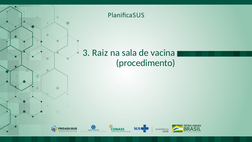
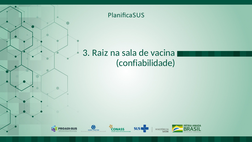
procedimento: procedimento -> confiabilidade (146, 63)
